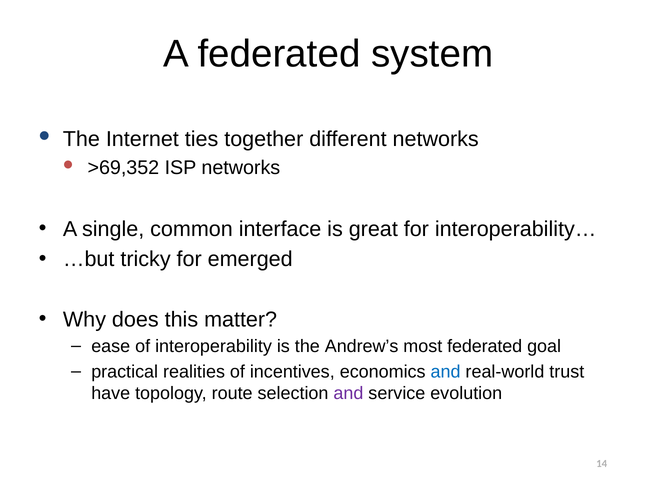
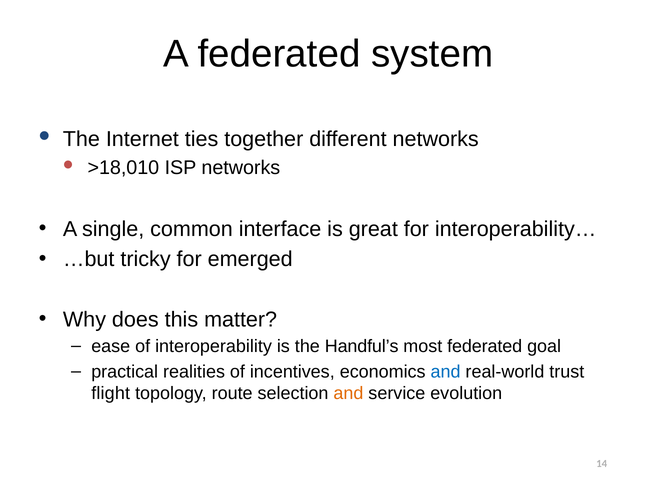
>69,352: >69,352 -> >18,010 (123, 168)
Andrew’s: Andrew’s -> Handful’s (362, 346)
have: have -> flight (111, 393)
and colour: purple -> orange (348, 393)
